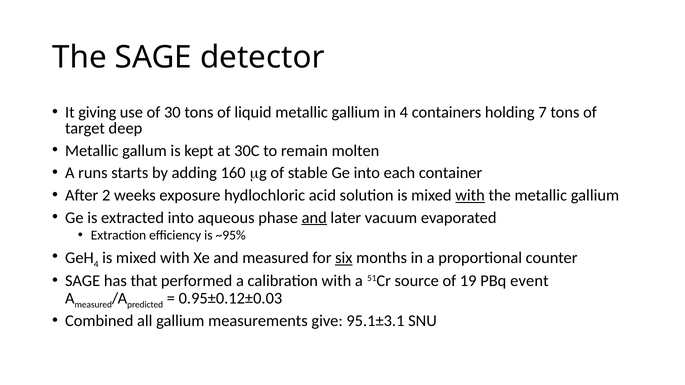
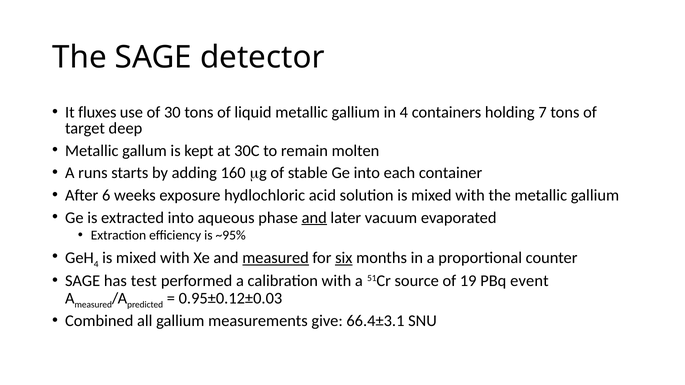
giving: giving -> fluxes (97, 112)
2: 2 -> 6 (106, 195)
with underline: present -> none (470, 195)
measured underline: none -> present (276, 258)
that: that -> test (144, 281)
95.1±3.1: 95.1±3.1 -> 66.4±3.1 (375, 321)
